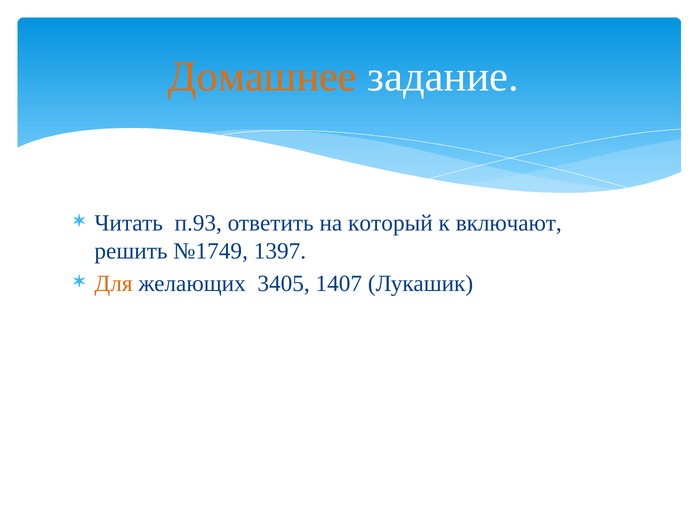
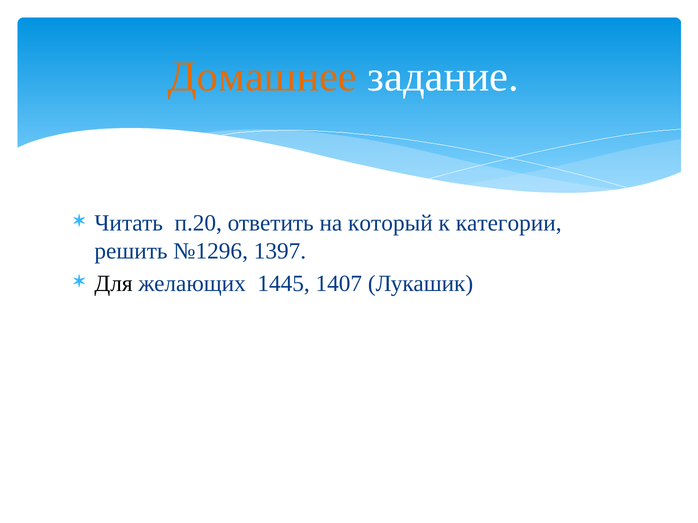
п.93: п.93 -> п.20 (198, 223)
включают: включают -> категории (509, 223)
№1749: №1749 -> №1296 (211, 251)
Для colour: orange -> black (114, 284)
3405: 3405 -> 1445 (284, 284)
